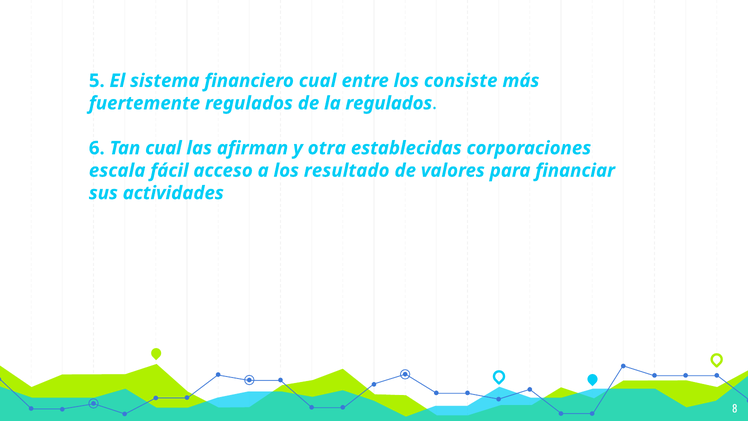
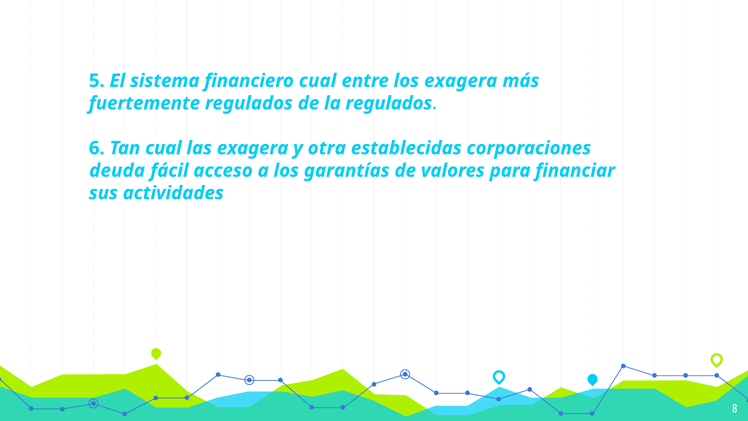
los consiste: consiste -> exagera (461, 81)
las afirman: afirman -> exagera (253, 148)
escala: escala -> deuda (117, 170)
resultado: resultado -> garantías (347, 170)
